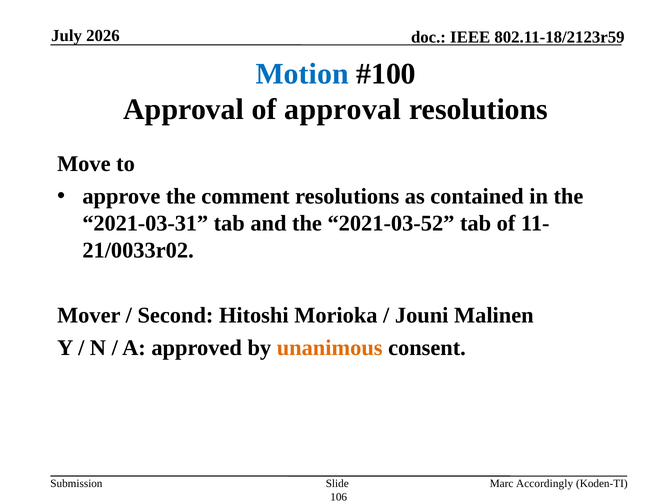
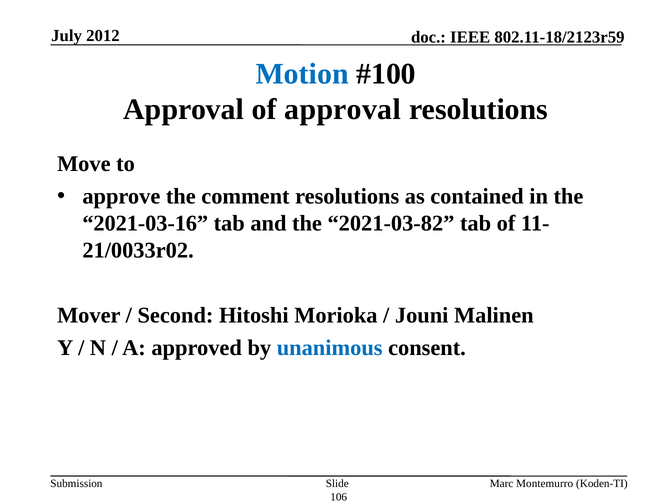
2026: 2026 -> 2012 (103, 36)
2021-03-31: 2021-03-31 -> 2021-03-16 (145, 223)
2021-03-52: 2021-03-52 -> 2021-03-82 (391, 223)
unanimous colour: orange -> blue (330, 348)
Accordingly: Accordingly -> Montemurro (545, 483)
